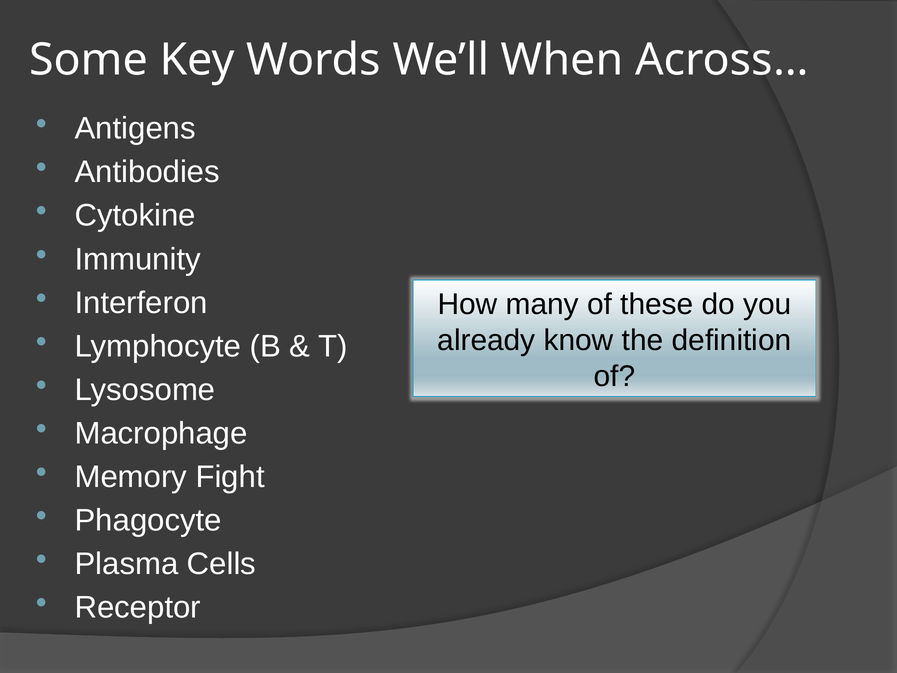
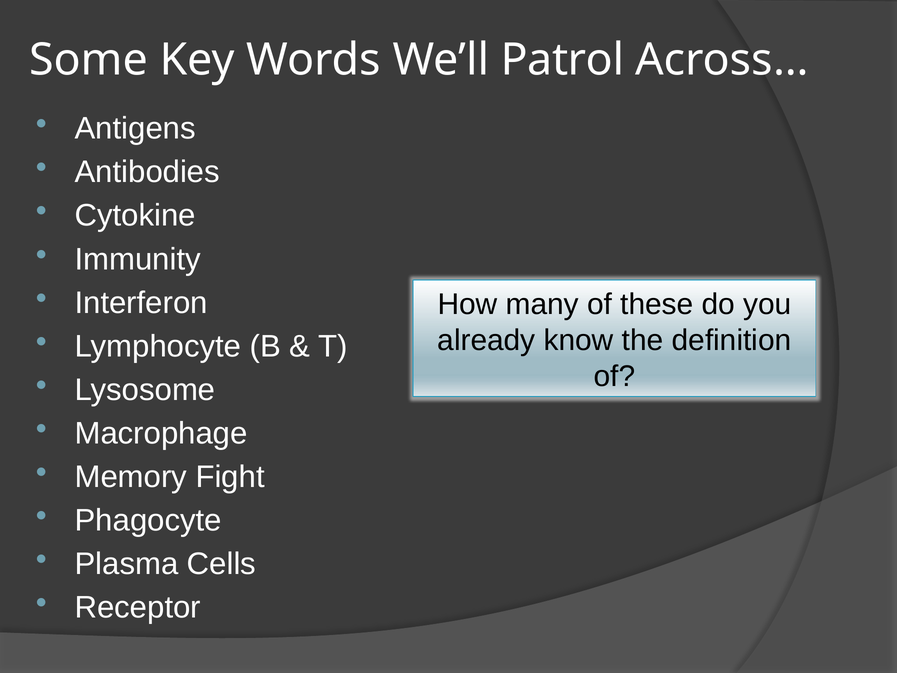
When: When -> Patrol (562, 60)
